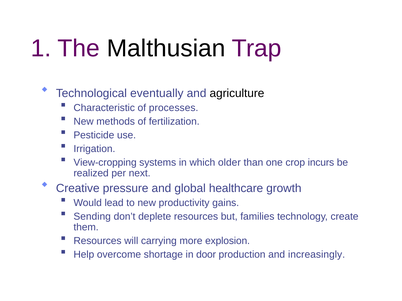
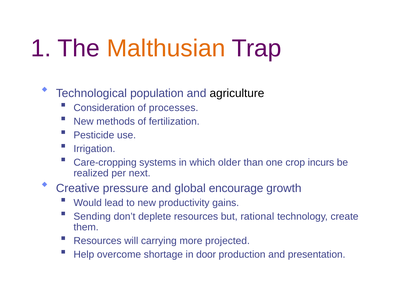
Malthusian colour: black -> orange (166, 49)
eventually: eventually -> population (157, 94)
Characteristic: Characteristic -> Consideration (104, 108)
View-cropping: View-cropping -> Care-cropping (105, 163)
healthcare: healthcare -> encourage (236, 189)
families: families -> rational (257, 217)
explosion: explosion -> projected (228, 241)
increasingly: increasingly -> presentation (317, 255)
